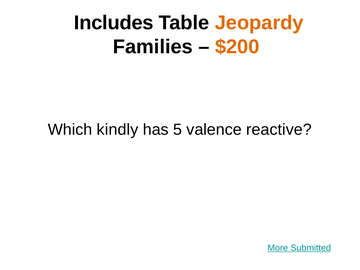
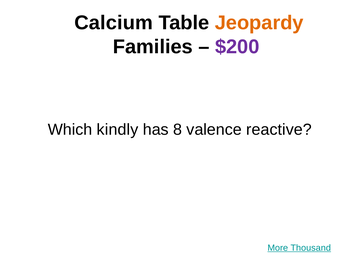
Includes: Includes -> Calcium (114, 23)
$200 colour: orange -> purple (237, 47)
5: 5 -> 8 (178, 130)
Submitted: Submitted -> Thousand (311, 248)
